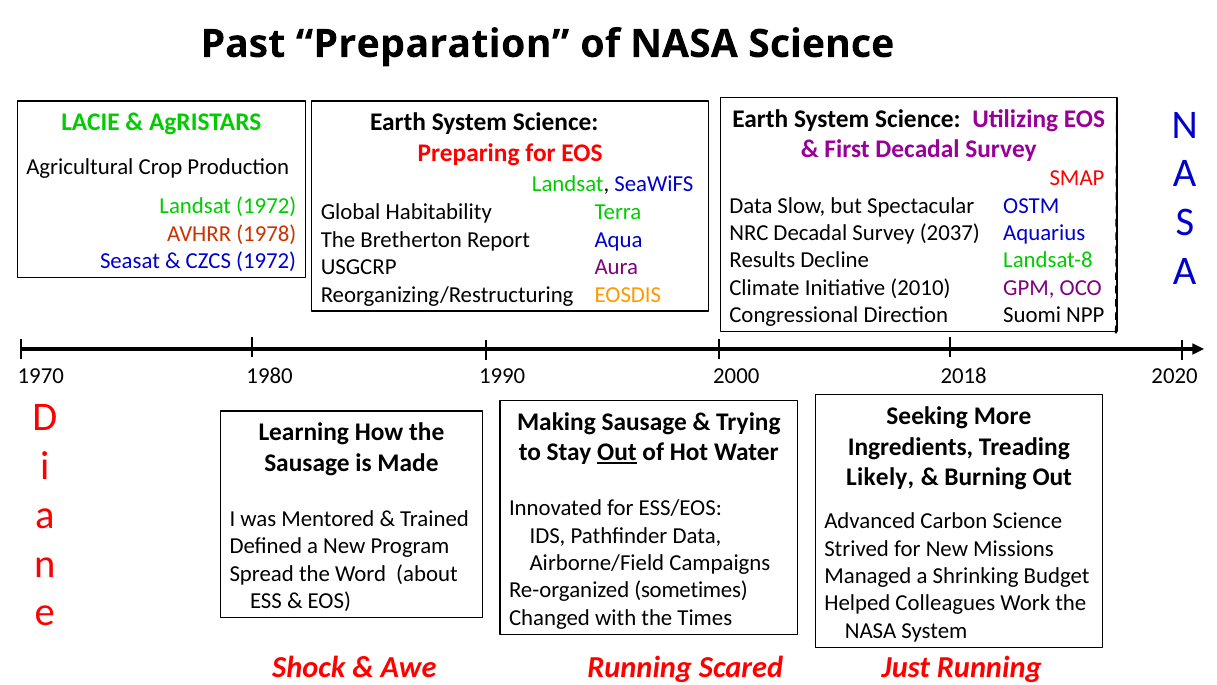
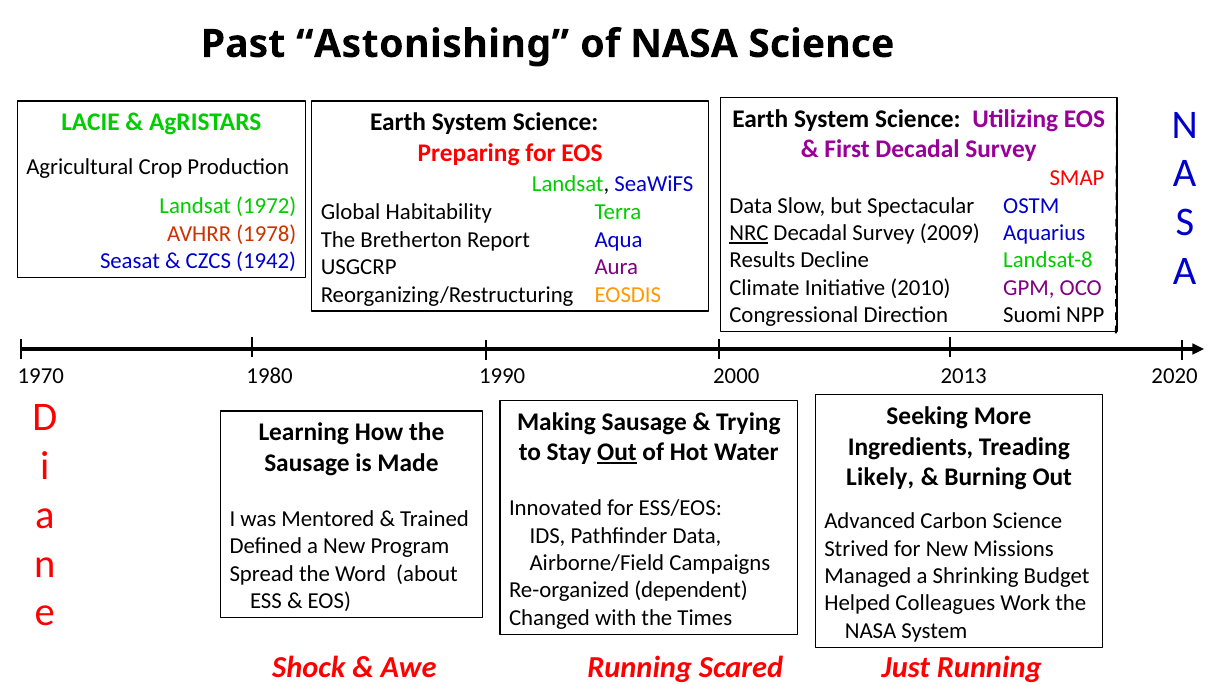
Preparation: Preparation -> Astonishing (433, 44)
NRC underline: none -> present (749, 233)
2037: 2037 -> 2009 (950, 233)
CZCS 1972: 1972 -> 1942 (266, 261)
2018: 2018 -> 2013 (964, 376)
sometimes: sometimes -> dependent (691, 590)
